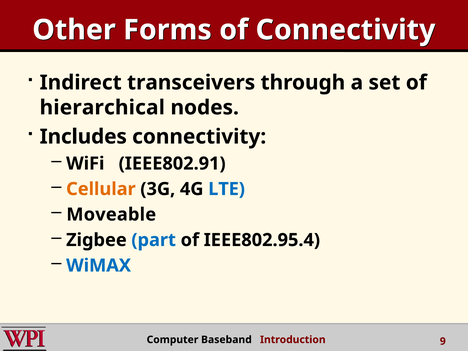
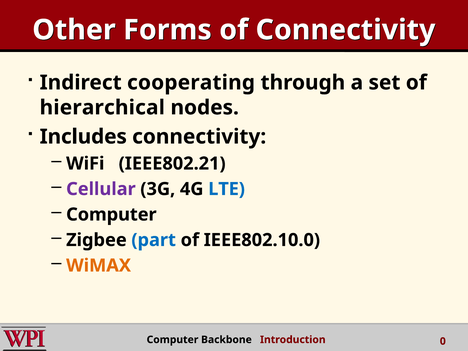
transceivers: transceivers -> cooperating (191, 83)
IEEE802.91: IEEE802.91 -> IEEE802.21 (172, 164)
Cellular colour: orange -> purple (101, 189)
Moveable: Moveable -> Computer (111, 215)
IEEE802.95.4: IEEE802.95.4 -> IEEE802.10.0 (262, 240)
WiMAX colour: blue -> orange (99, 266)
Baseband: Baseband -> Backbone (226, 340)
9: 9 -> 0 (443, 341)
